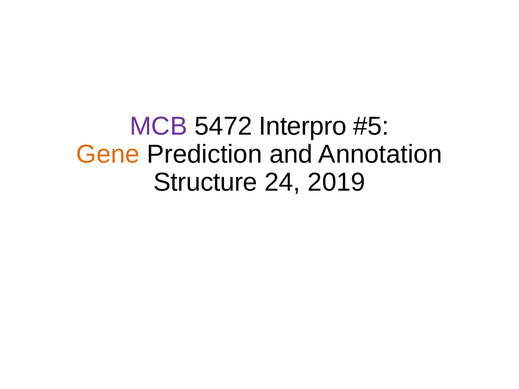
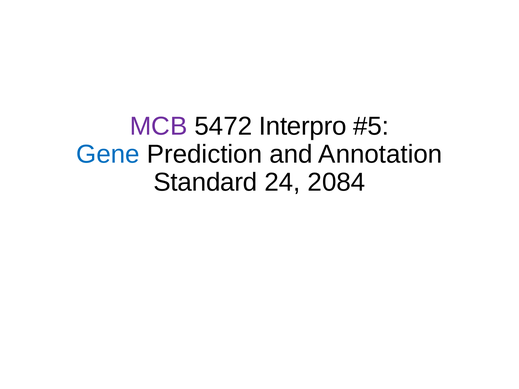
Gene colour: orange -> blue (108, 154)
Structure: Structure -> Standard (205, 182)
2019: 2019 -> 2084 (336, 182)
